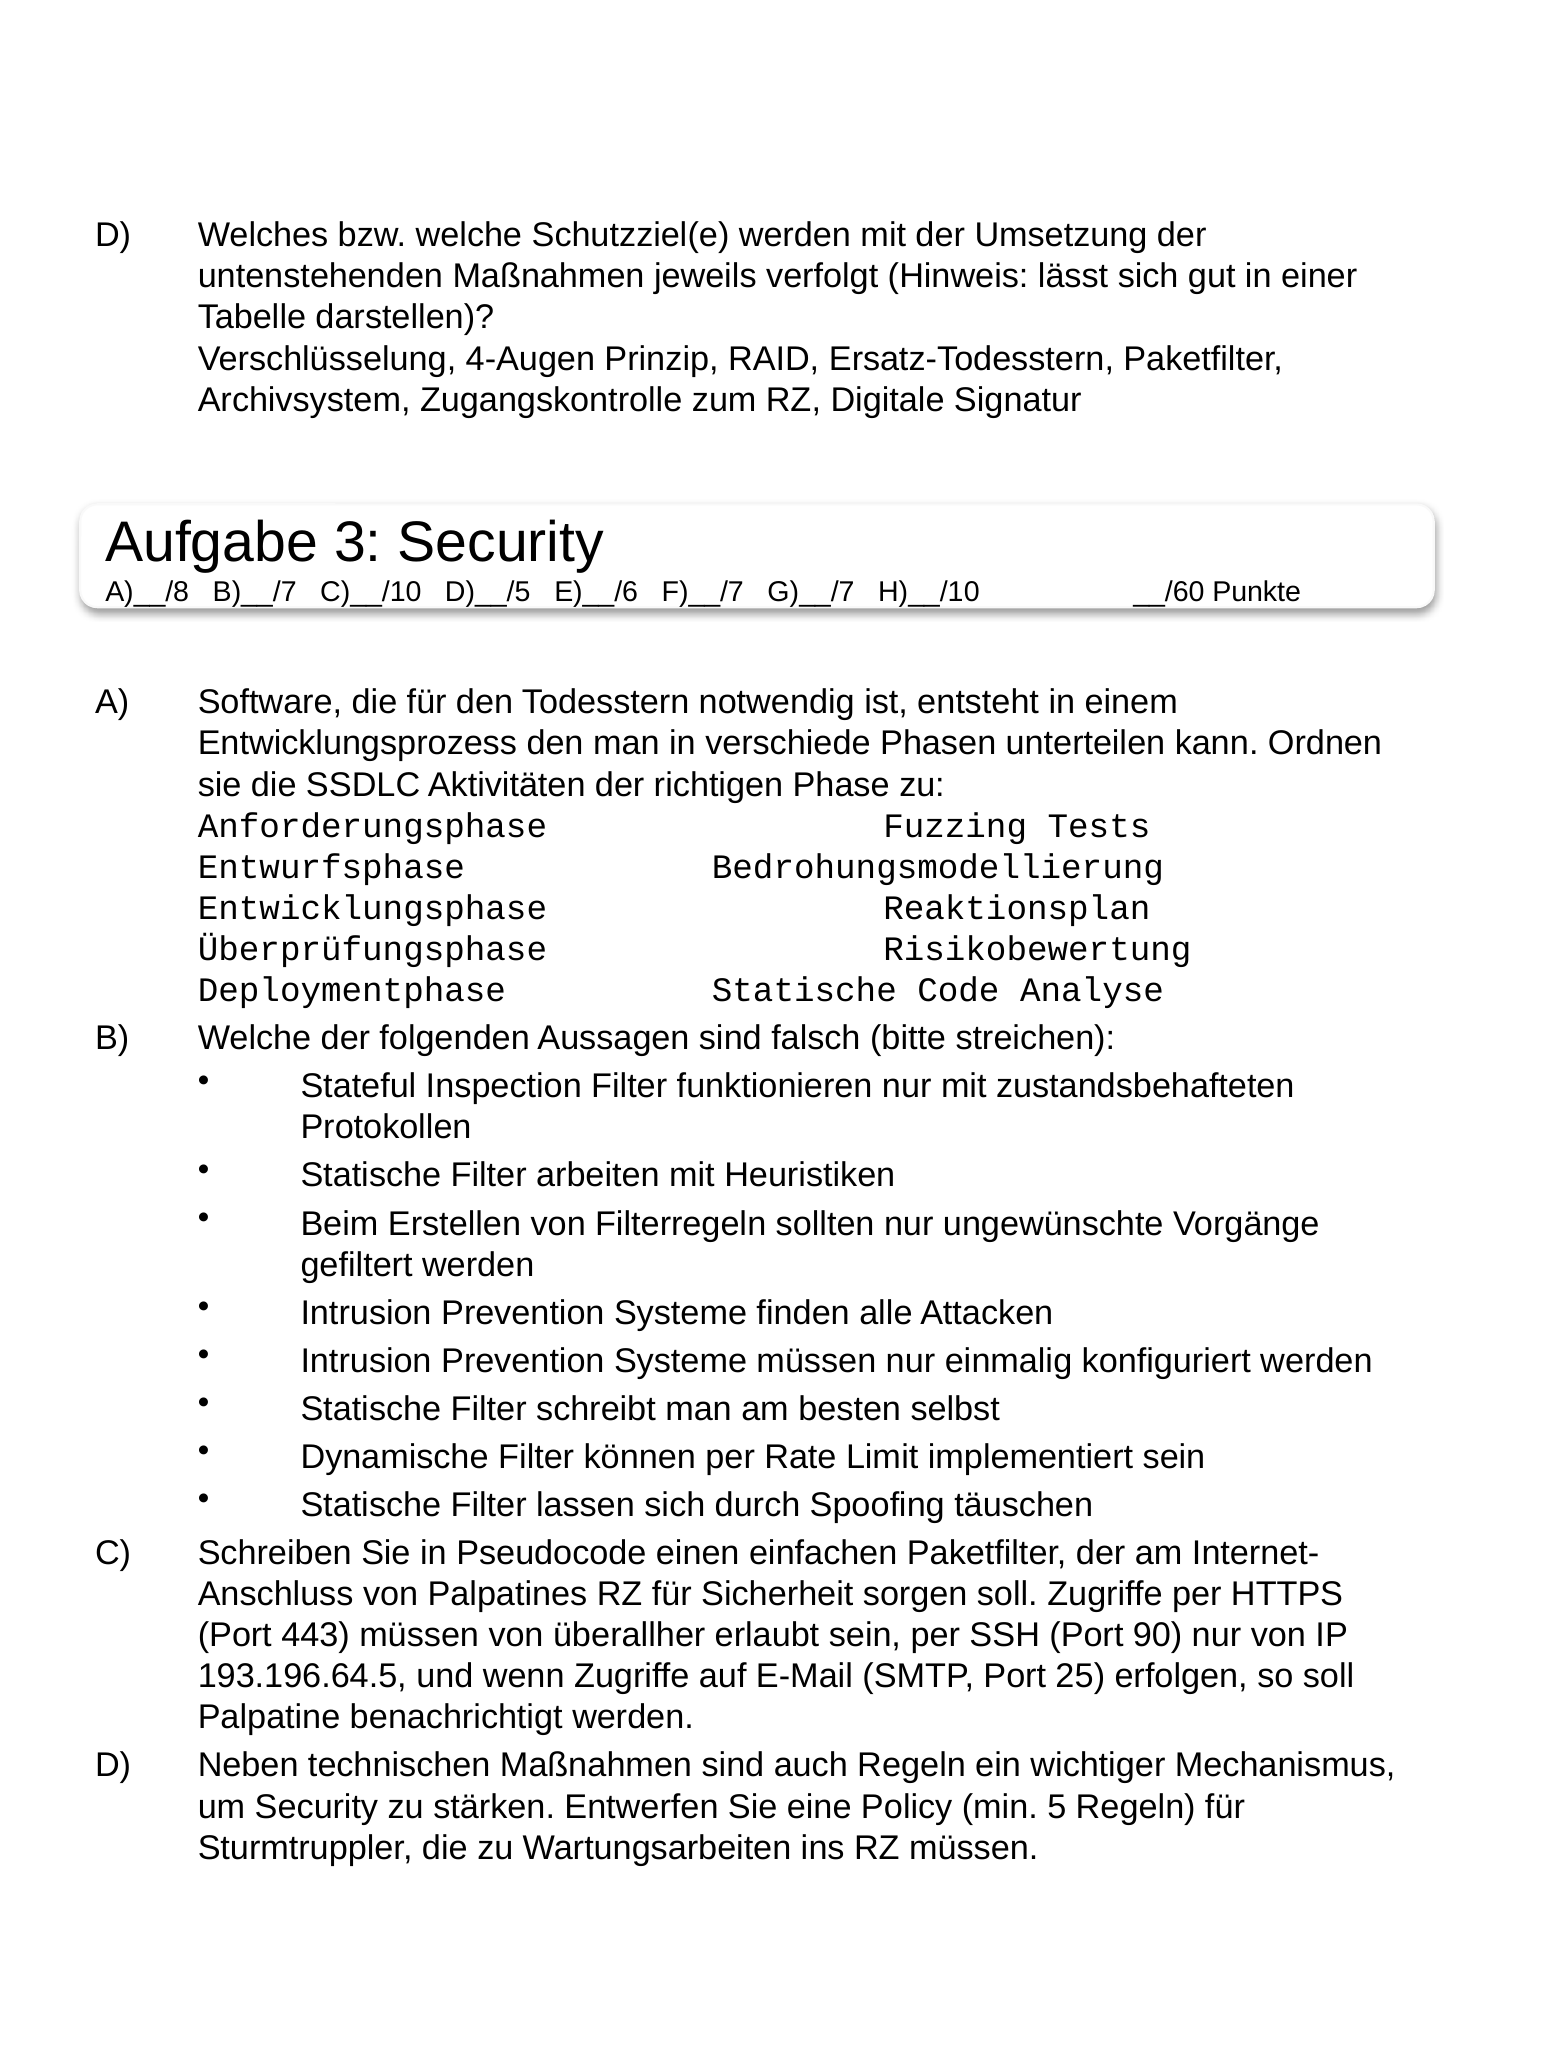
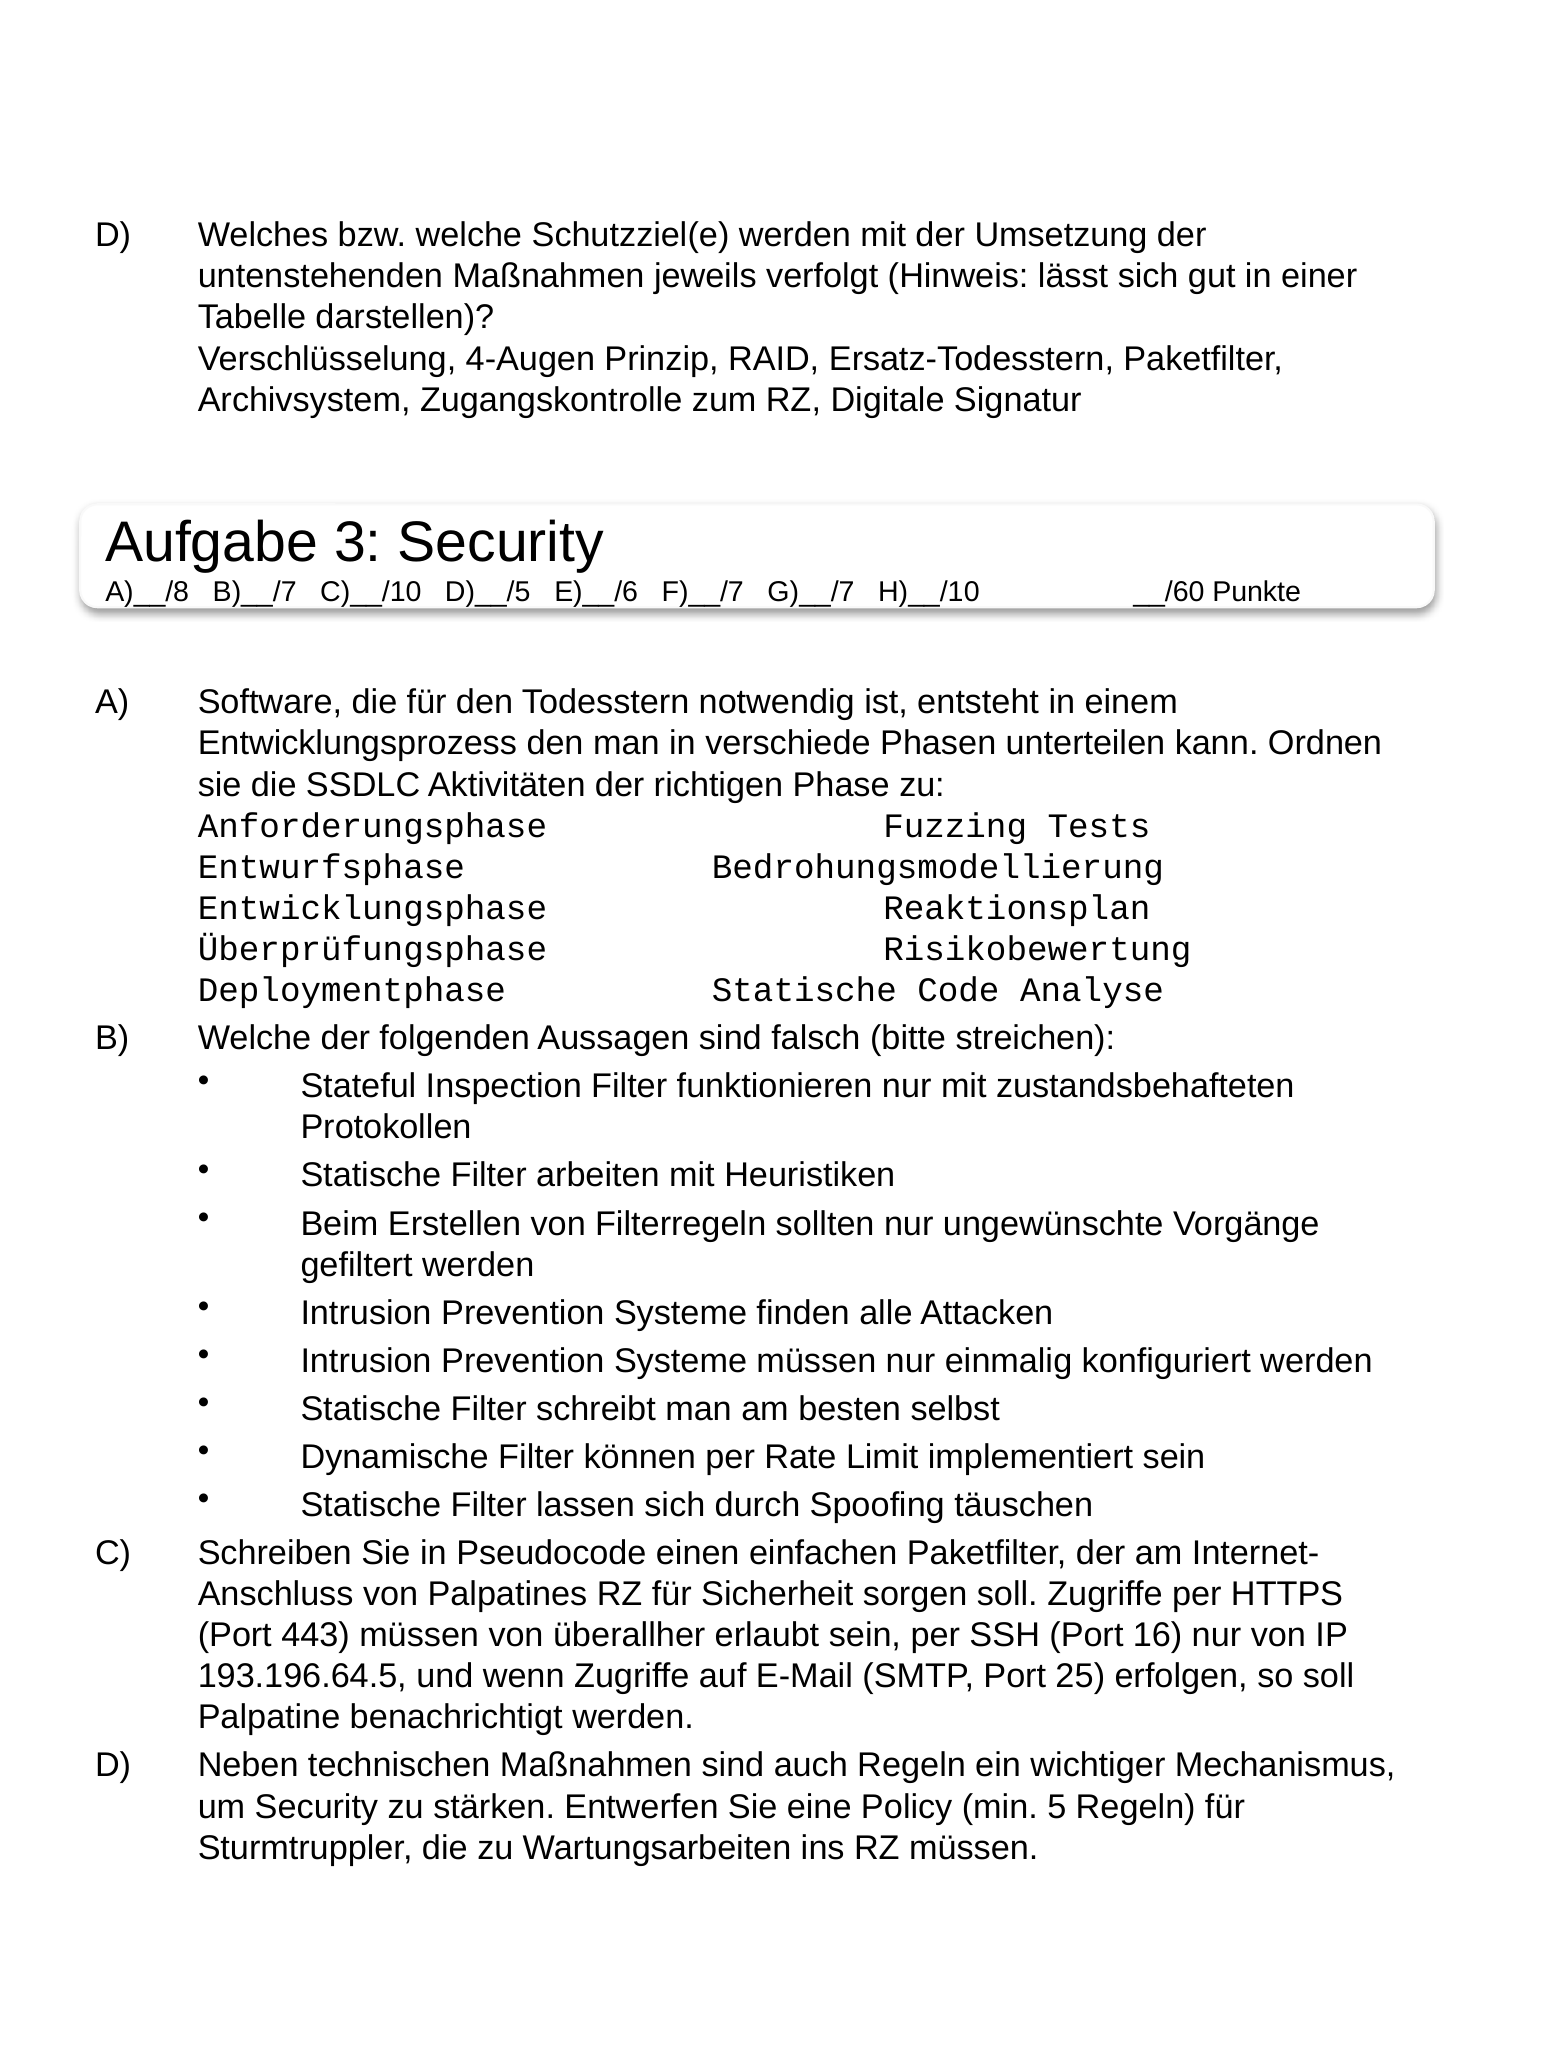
90: 90 -> 16 (1158, 1634)
